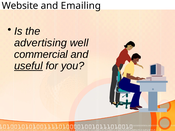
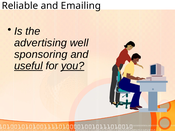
Website: Website -> Reliable (20, 6)
commercial: commercial -> sponsoring (41, 54)
you underline: none -> present (73, 66)
